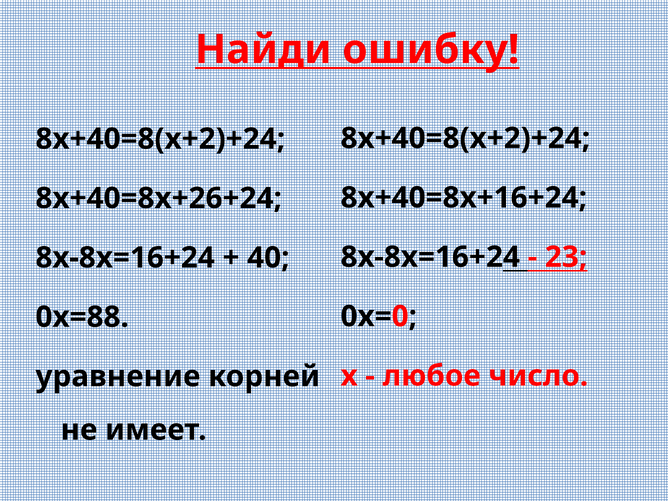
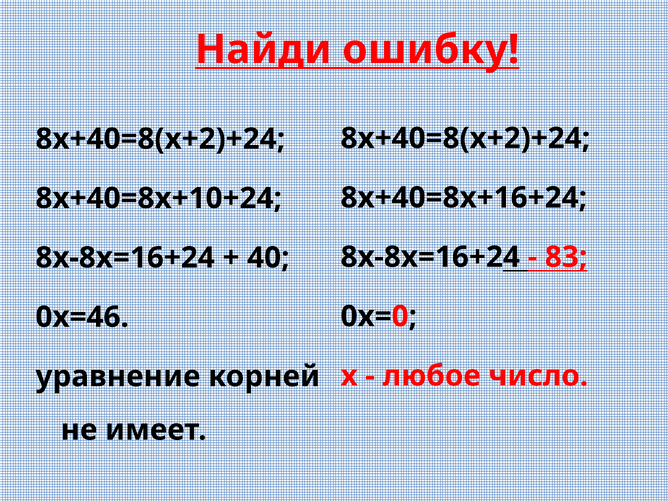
8х+40=8х+26+24: 8х+40=8х+26+24 -> 8х+40=8х+10+24 (159, 198)
23: 23 -> 83 (566, 257)
0х=88: 0х=88 -> 0х=46 (82, 317)
